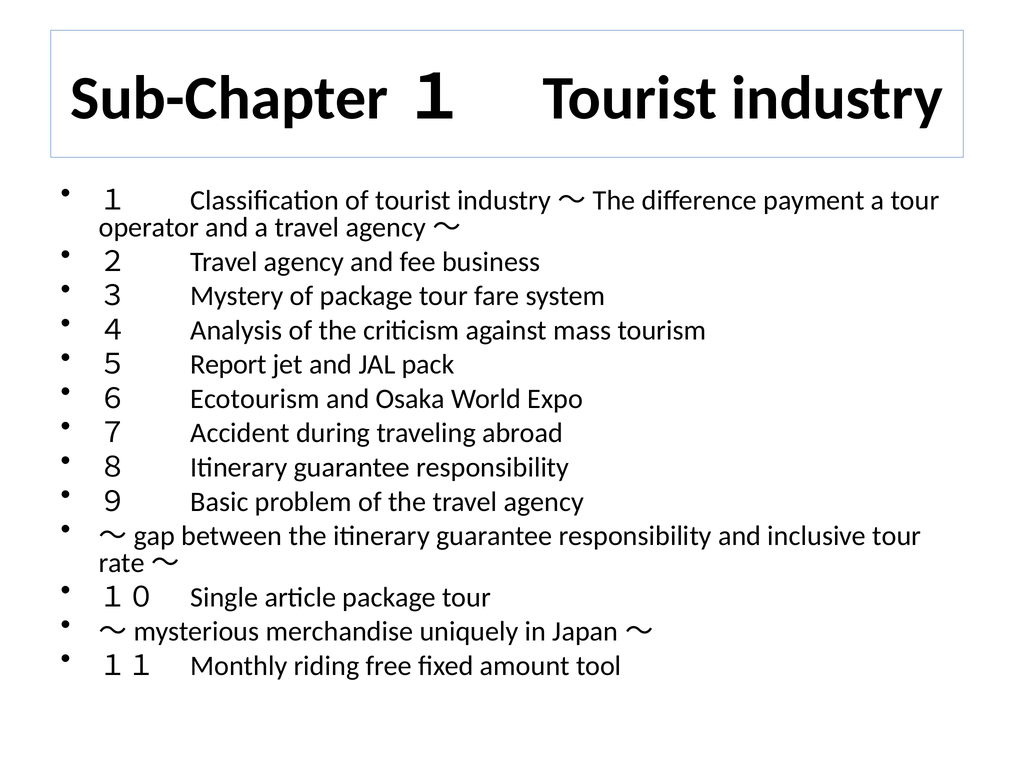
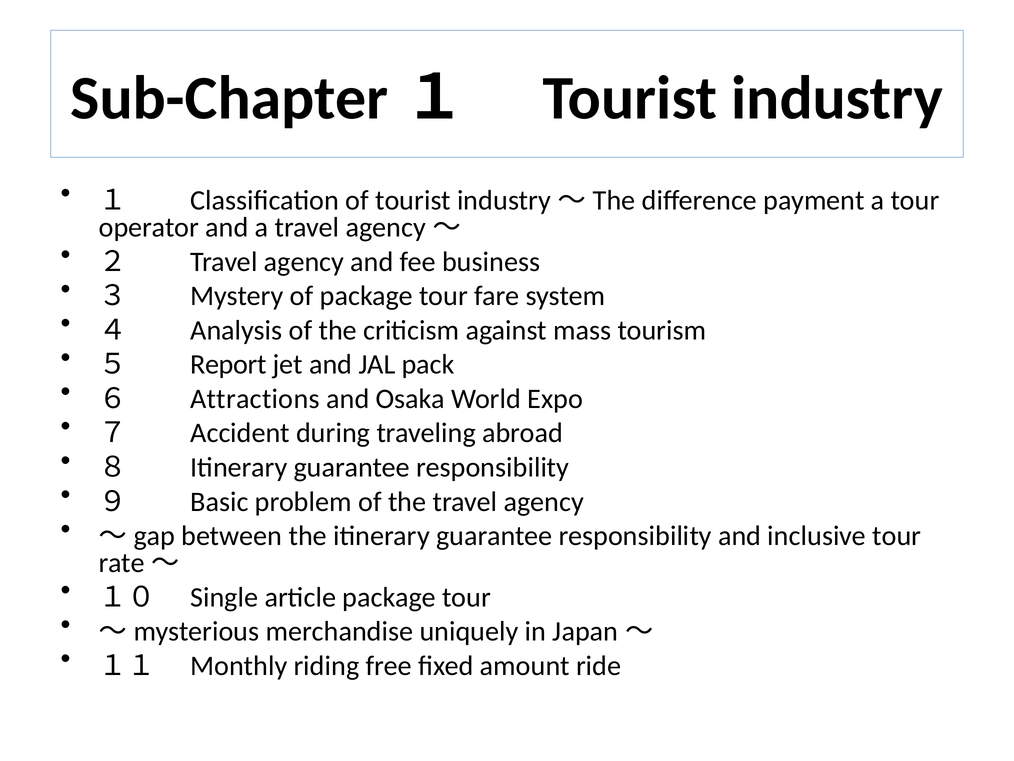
Ecotourism: Ecotourism -> Attractions (255, 399)
tool: tool -> ride (599, 665)
